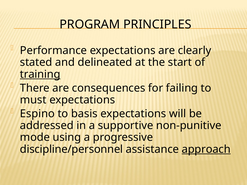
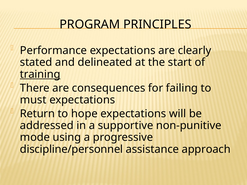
Espino: Espino -> Return (37, 114)
basis: basis -> hope (84, 114)
approach underline: present -> none (206, 149)
